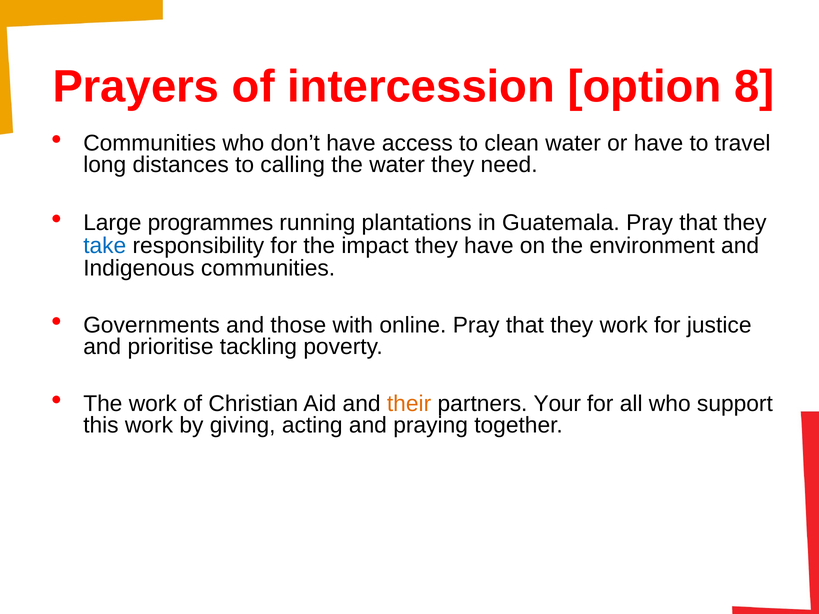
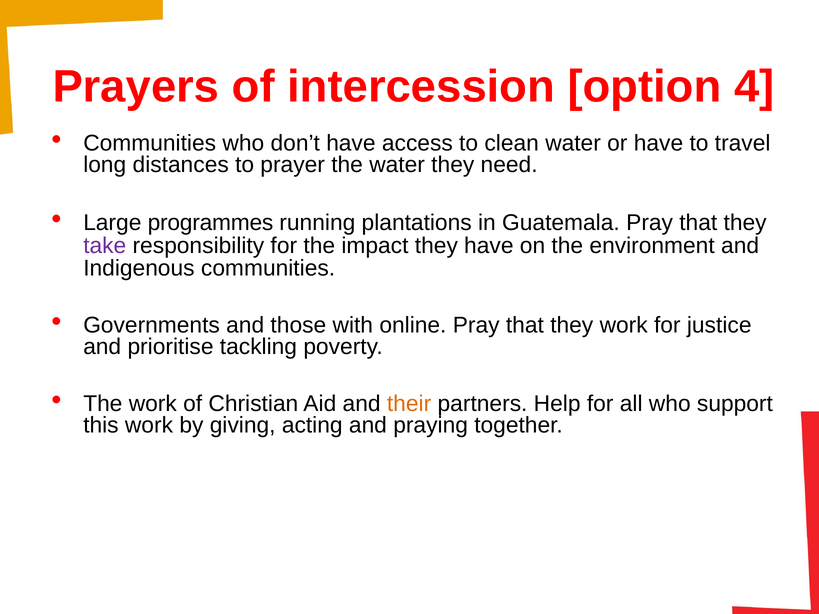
8: 8 -> 4 (754, 87)
calling: calling -> prayer (293, 165)
take colour: blue -> purple (105, 246)
Your: Your -> Help (557, 404)
